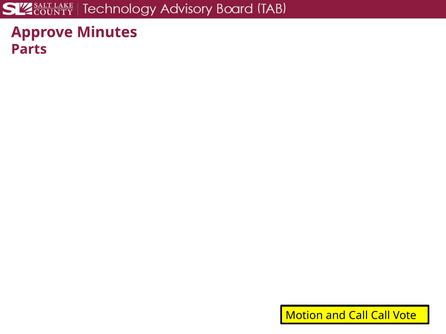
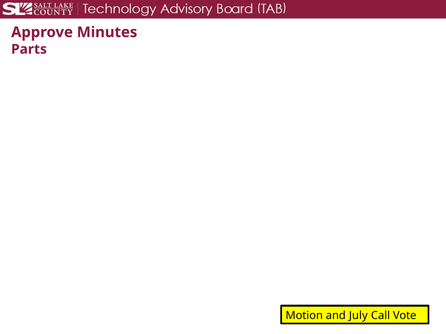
and Call: Call -> July (358, 316)
